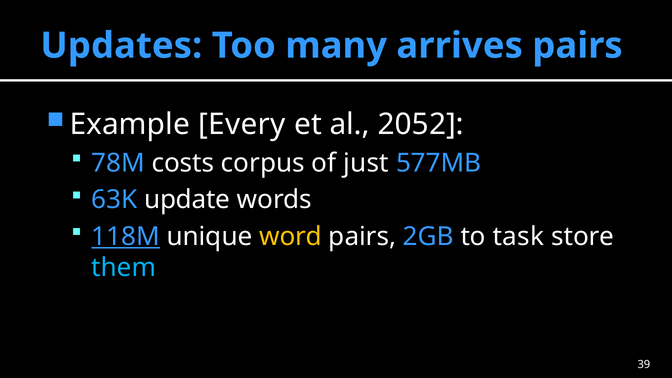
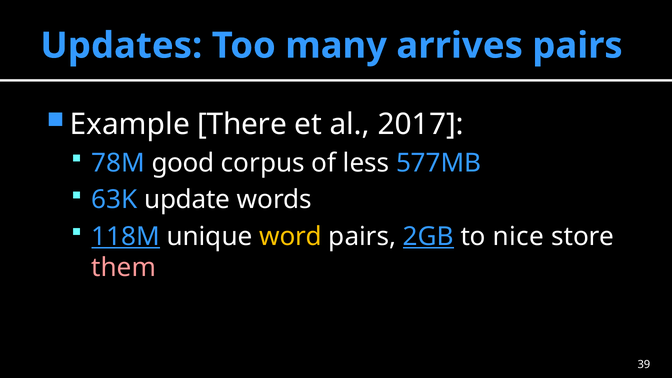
Every: Every -> There (242, 125)
2052: 2052 -> 2017 (421, 125)
costs: costs -> good (183, 163)
just: just -> less (366, 163)
2GB underline: none -> present (428, 236)
task: task -> nice (518, 236)
them colour: light blue -> pink (124, 268)
